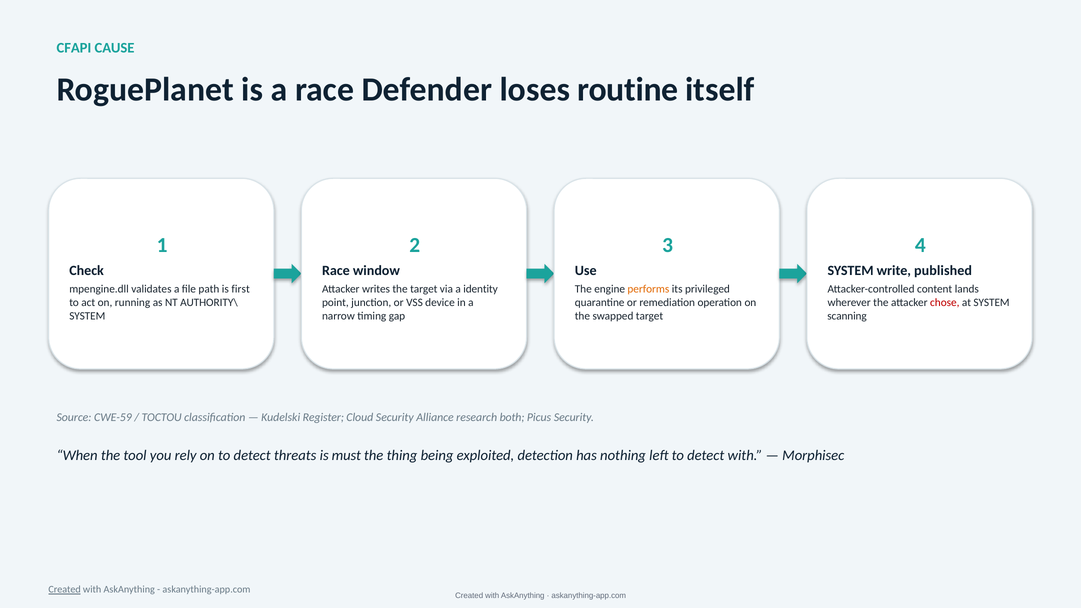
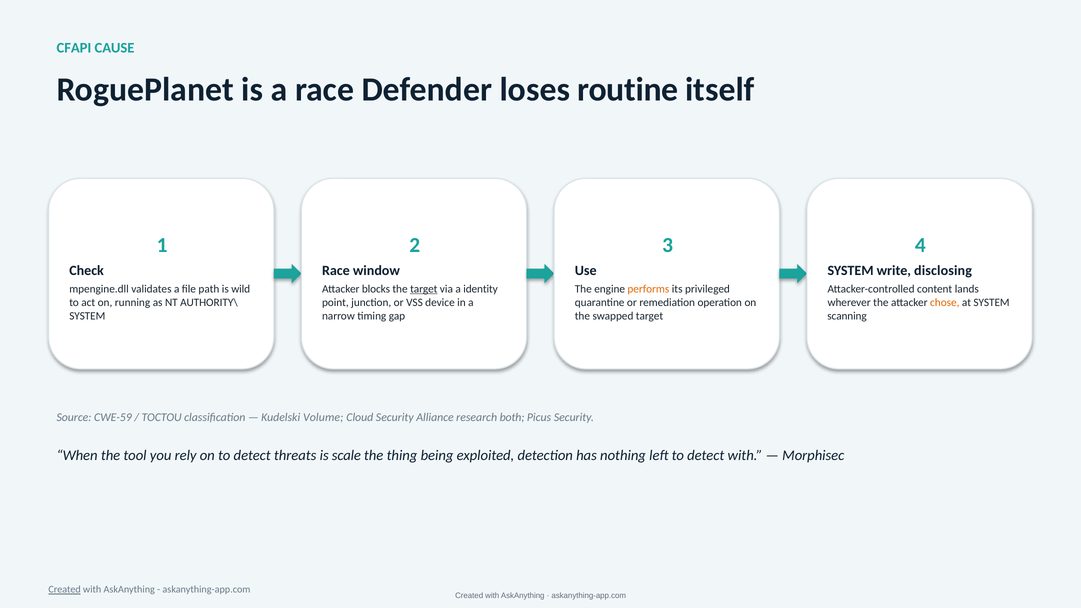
published: published -> disclosing (943, 271)
first: first -> wild (241, 289)
writes: writes -> blocks (376, 289)
target underline: none -> present (424, 289)
chose colour: red -> orange (945, 302)
Register: Register -> Volume (323, 417)
must: must -> scale (346, 456)
